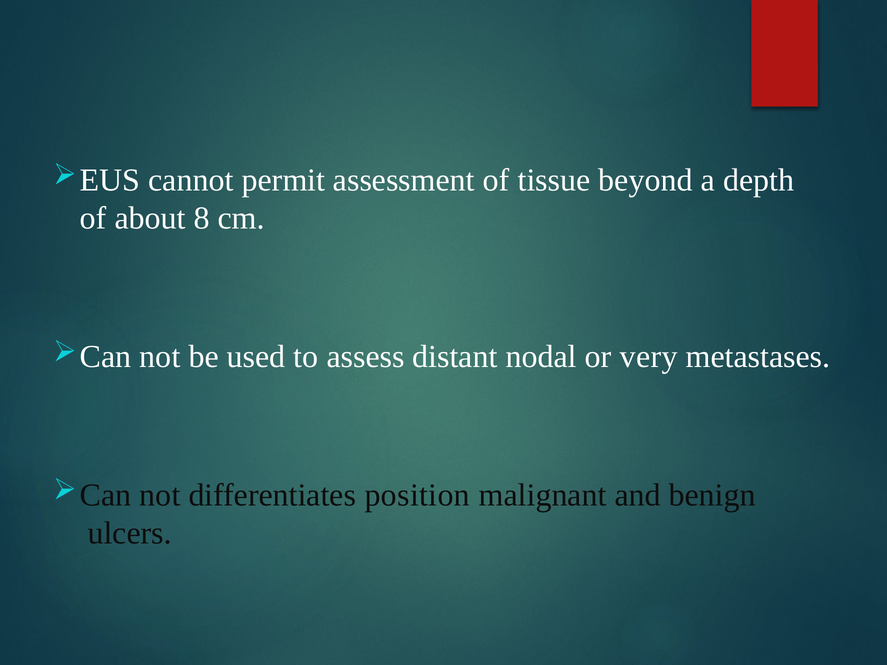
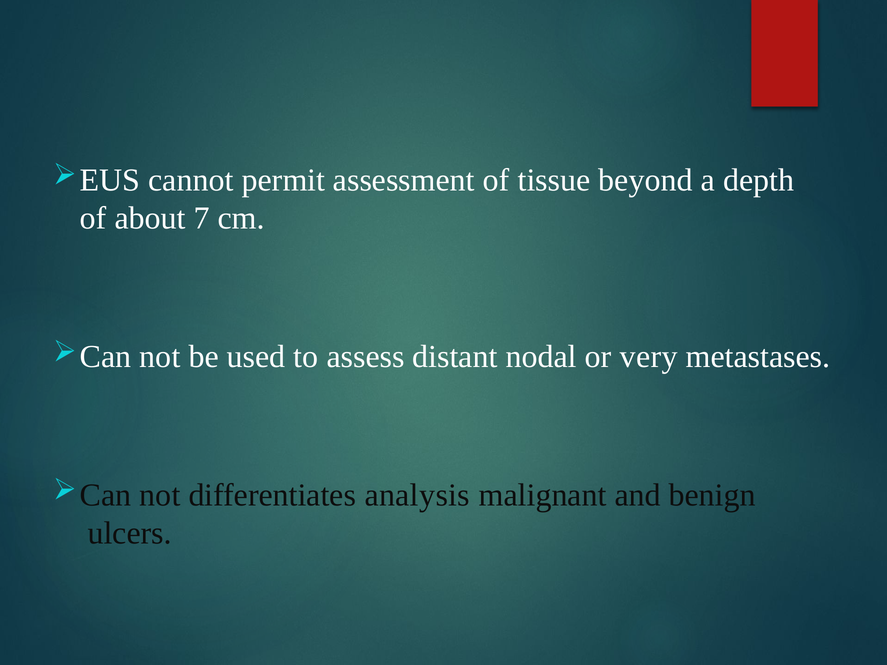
8: 8 -> 7 (202, 218)
position: position -> analysis (417, 495)
